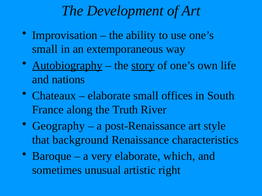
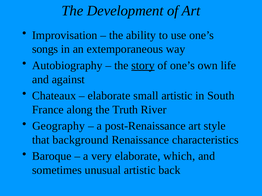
small: small -> songs (45, 49)
Autobiography underline: present -> none (67, 66)
nations: nations -> against (68, 80)
small offices: offices -> artistic (177, 96)
right: right -> back (170, 170)
